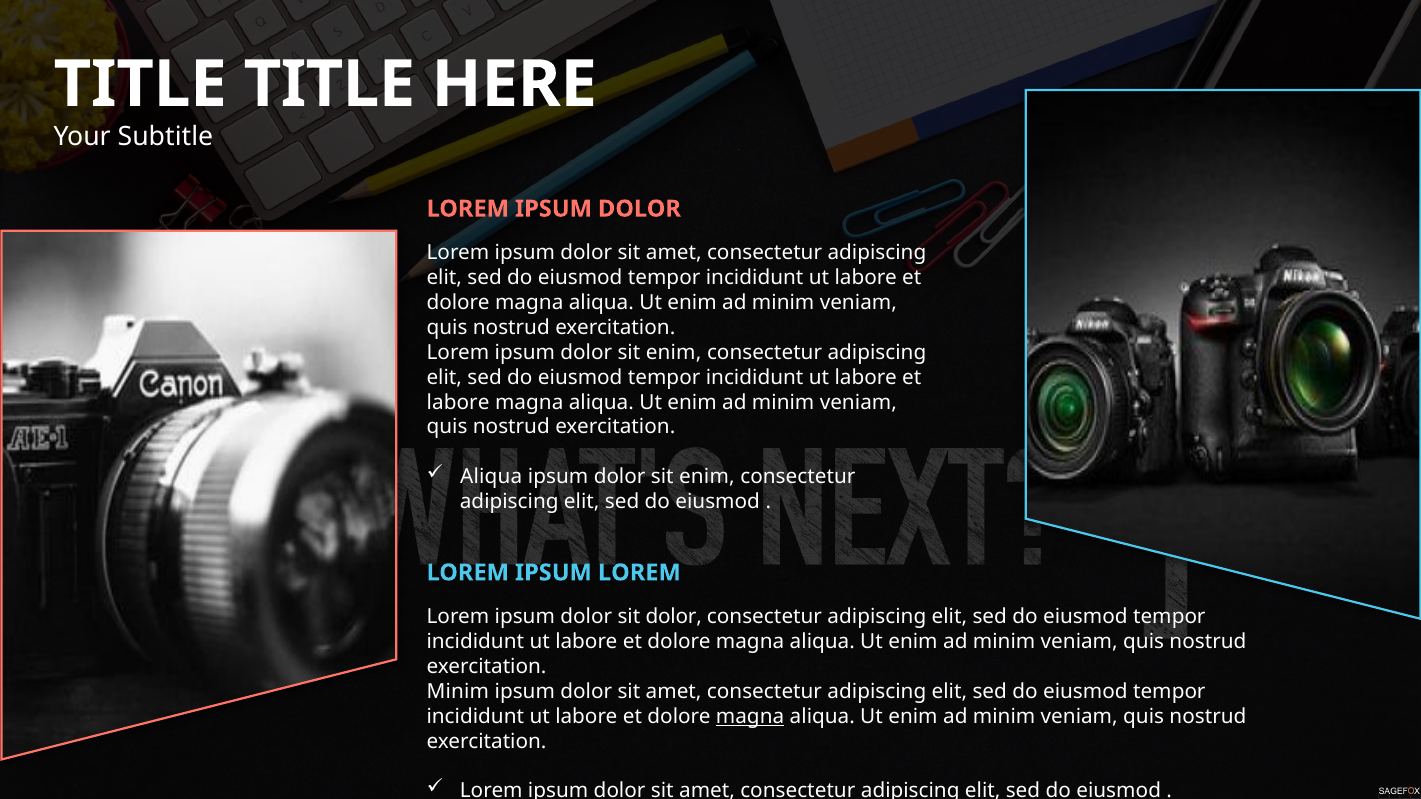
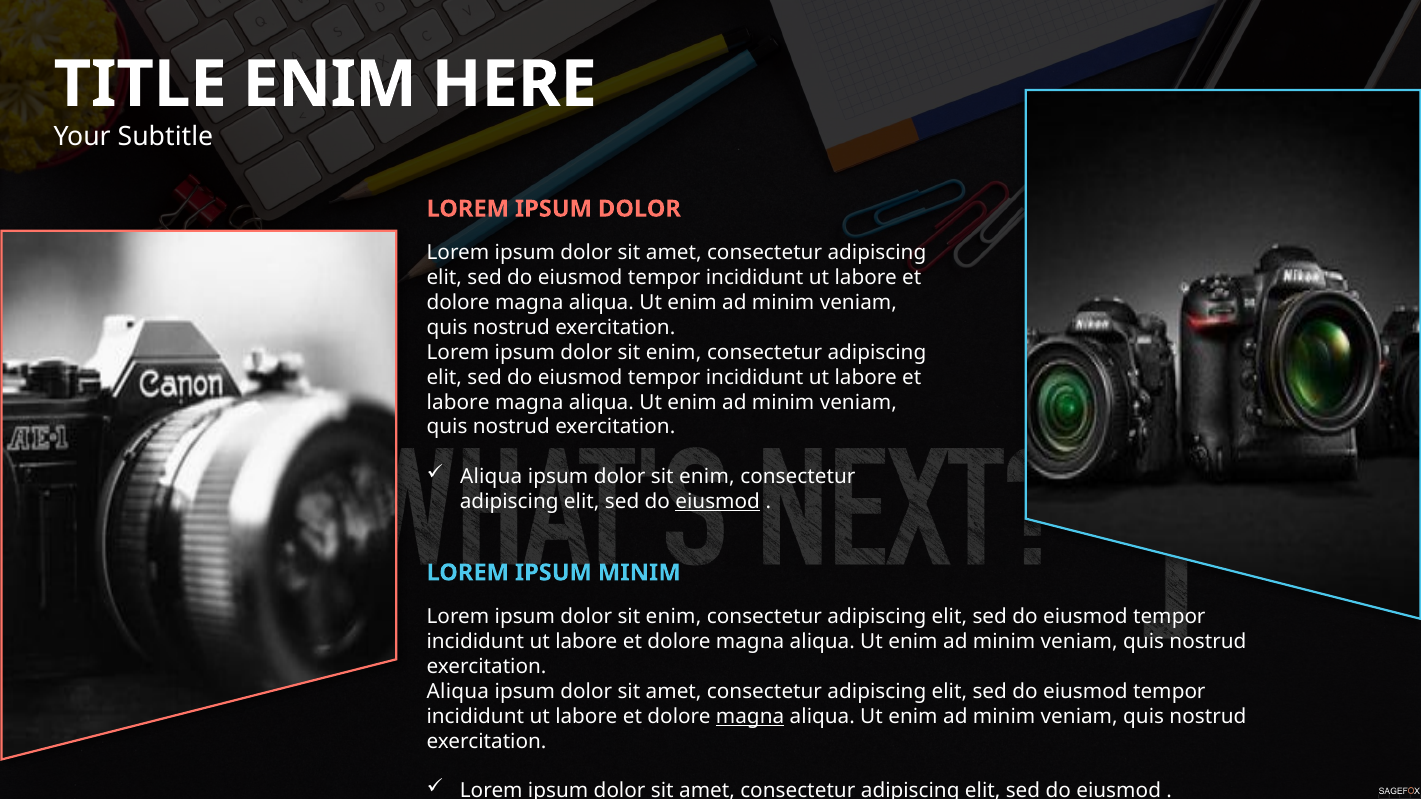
TITLE: TITLE -> ENIM (330, 84)
eiusmod underline: none -> present (718, 502)
IPSUM LOREM: LOREM -> MINIM (639, 573)
dolor: dolor -> enim (674, 617)
Minim: Minim -> Aliqua (458, 692)
